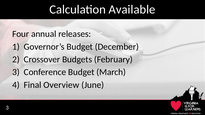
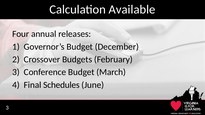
Overview: Overview -> Schedules (61, 85)
